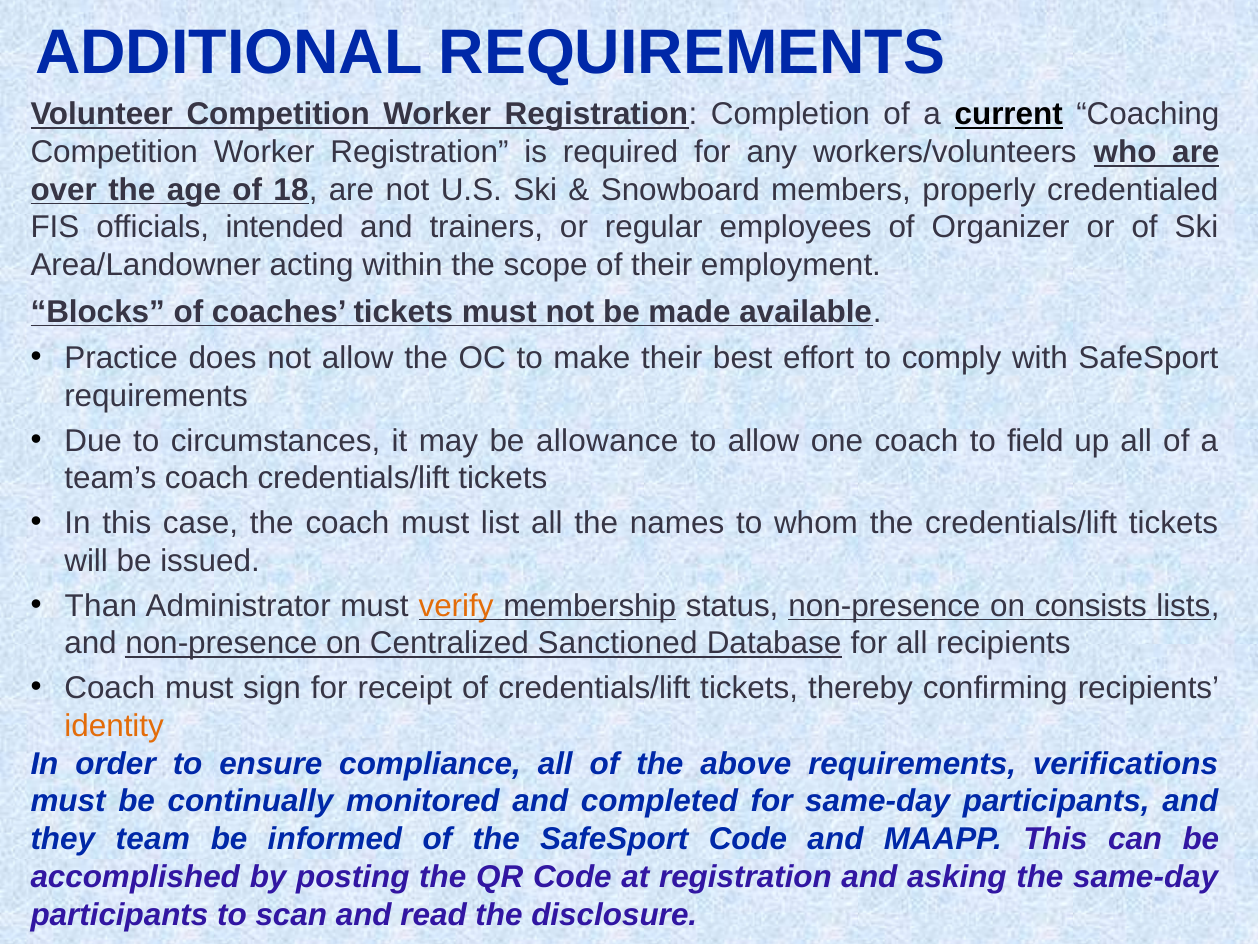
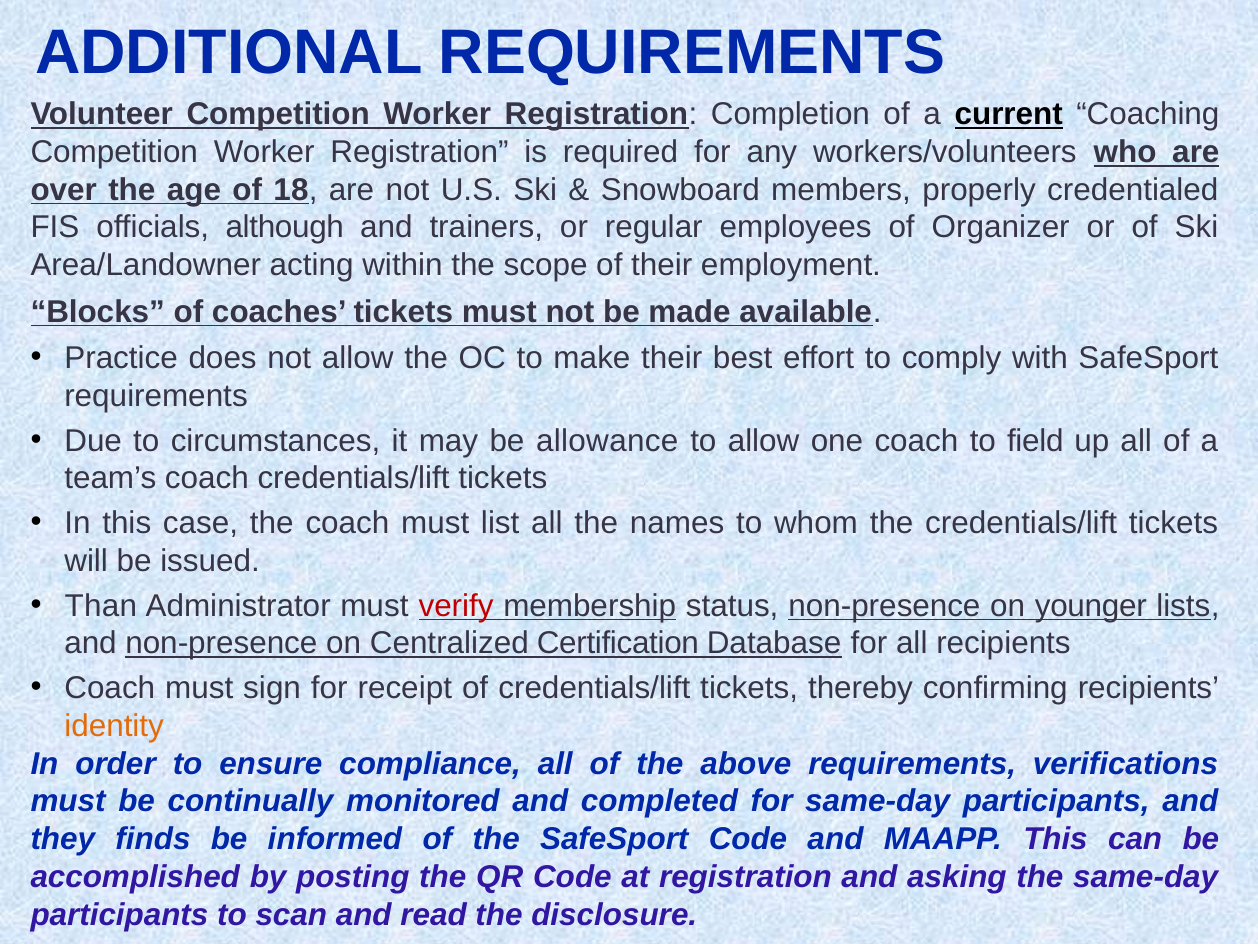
intended: intended -> although (285, 227)
verify colour: orange -> red (456, 605)
consists: consists -> younger (1091, 605)
Sanctioned: Sanctioned -> Certification (618, 643)
team: team -> finds (153, 839)
